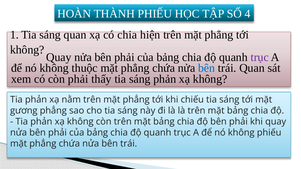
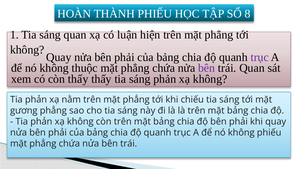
4: 4 -> 8 (248, 14)
có chia: chia -> luận (127, 35)
bên colour: blue -> purple (207, 68)
còn phải: phải -> thấy (78, 79)
